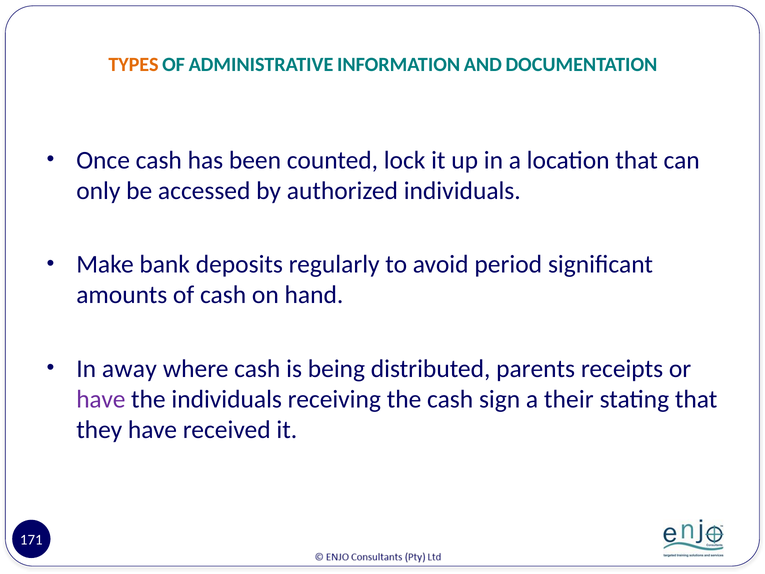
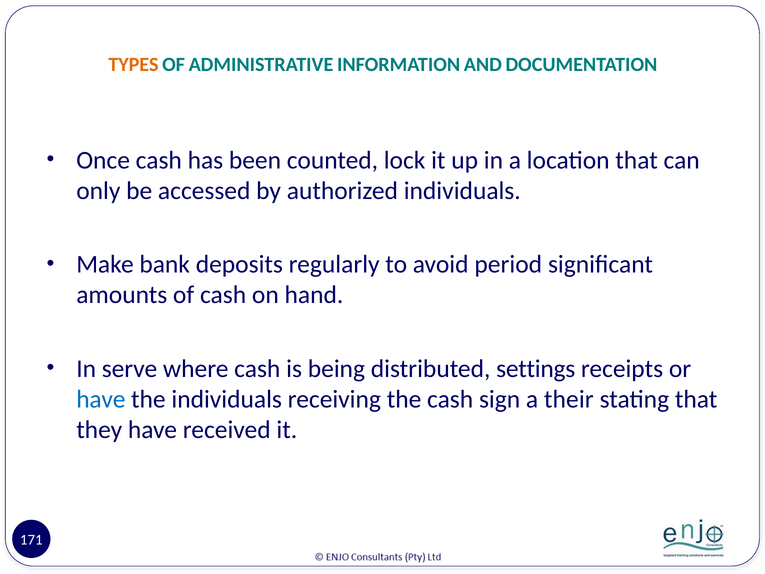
away: away -> serve (130, 368)
parents: parents -> settings (536, 368)
have colour: purple -> blue (101, 399)
